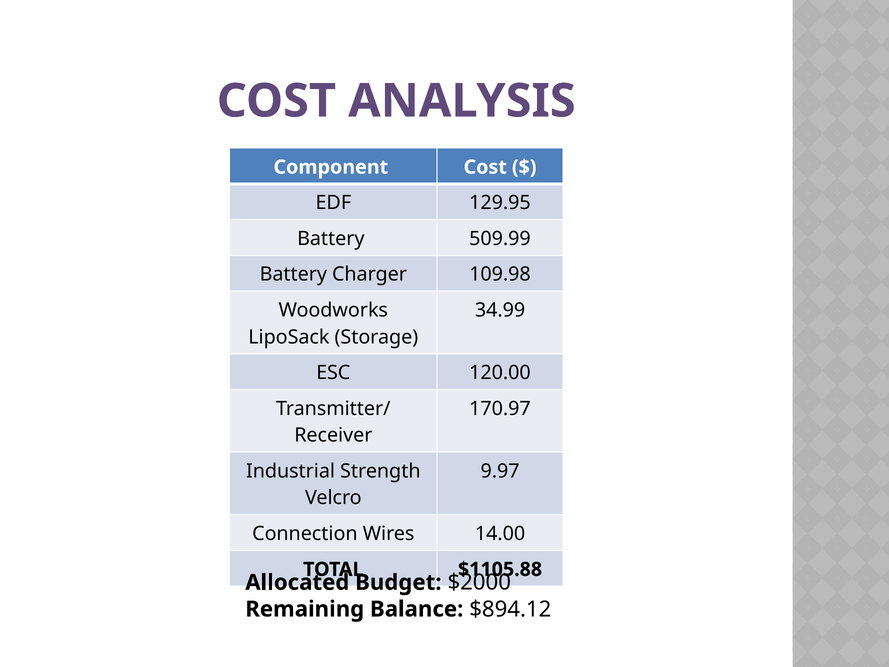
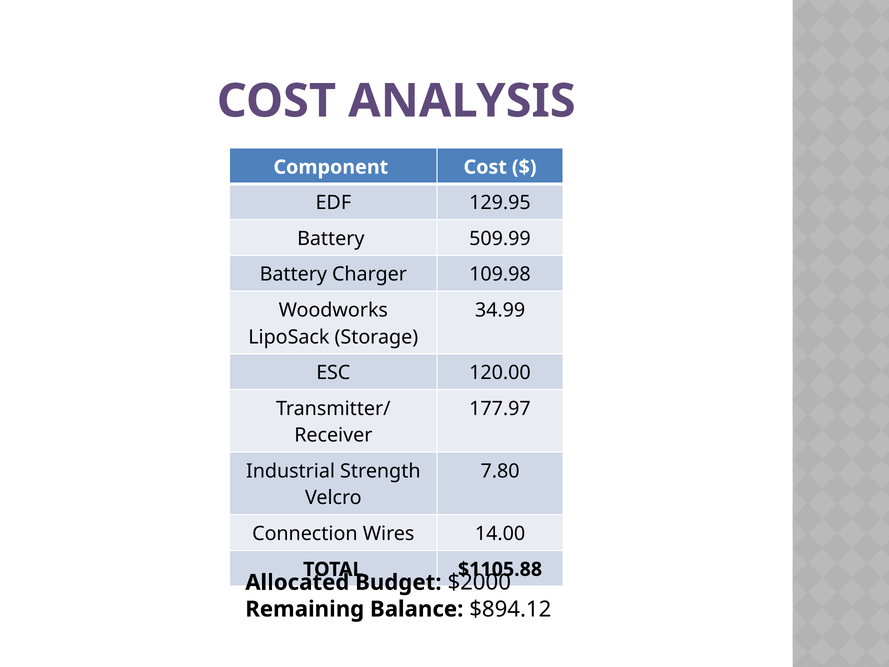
170.97: 170.97 -> 177.97 (500, 408)
9.97: 9.97 -> 7.80 (500, 471)
